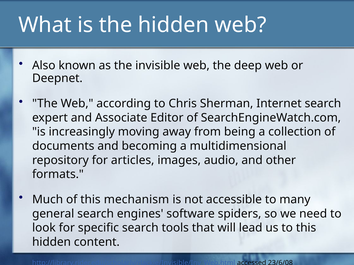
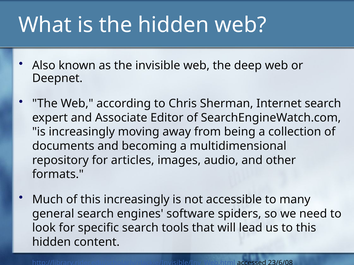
this mechanism: mechanism -> increasingly (137, 200)
